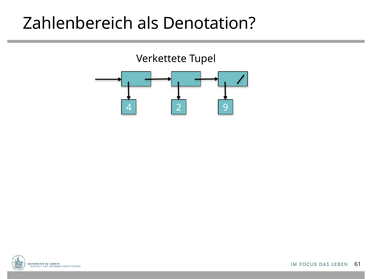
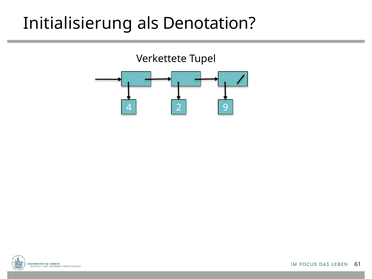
Zahlenbereich: Zahlenbereich -> Initialisierung (78, 24)
